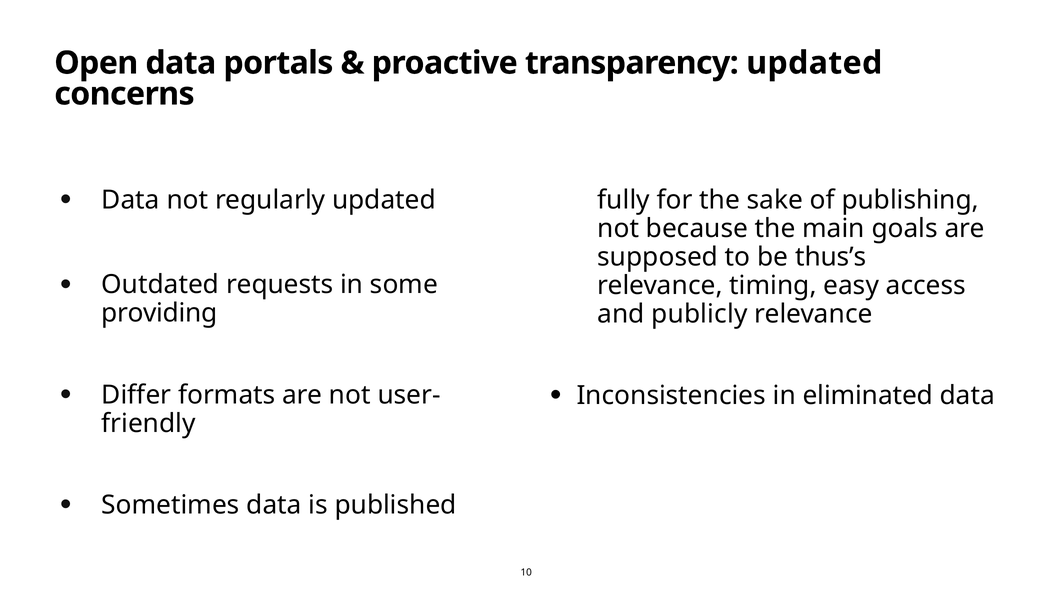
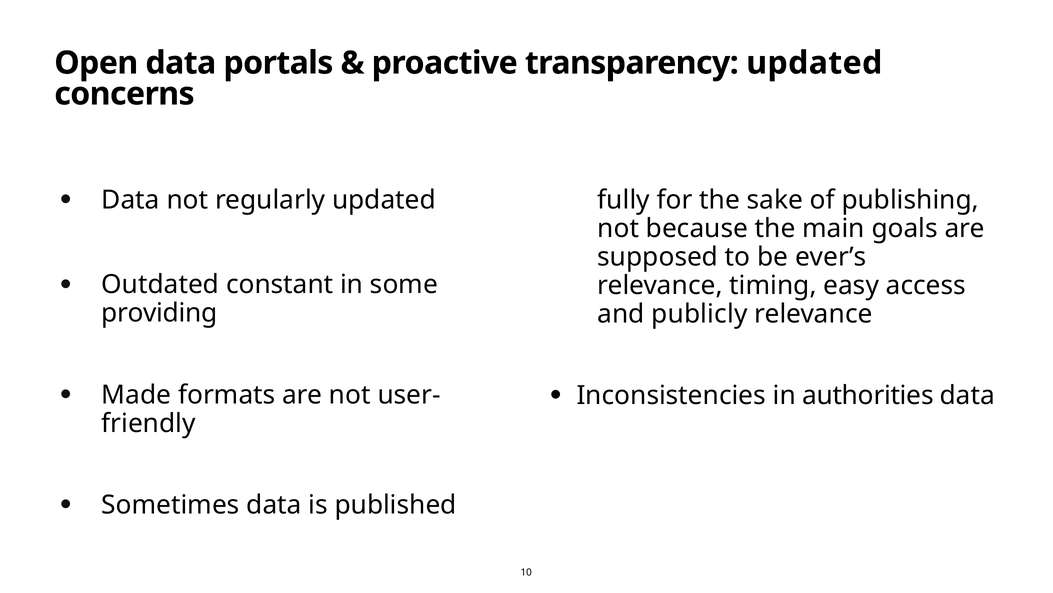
thus’s: thus’s -> ever’s (831, 257)
requests: requests -> constant (280, 284)
Differ: Differ -> Made (136, 394)
eliminated: eliminated -> authorities (868, 395)
